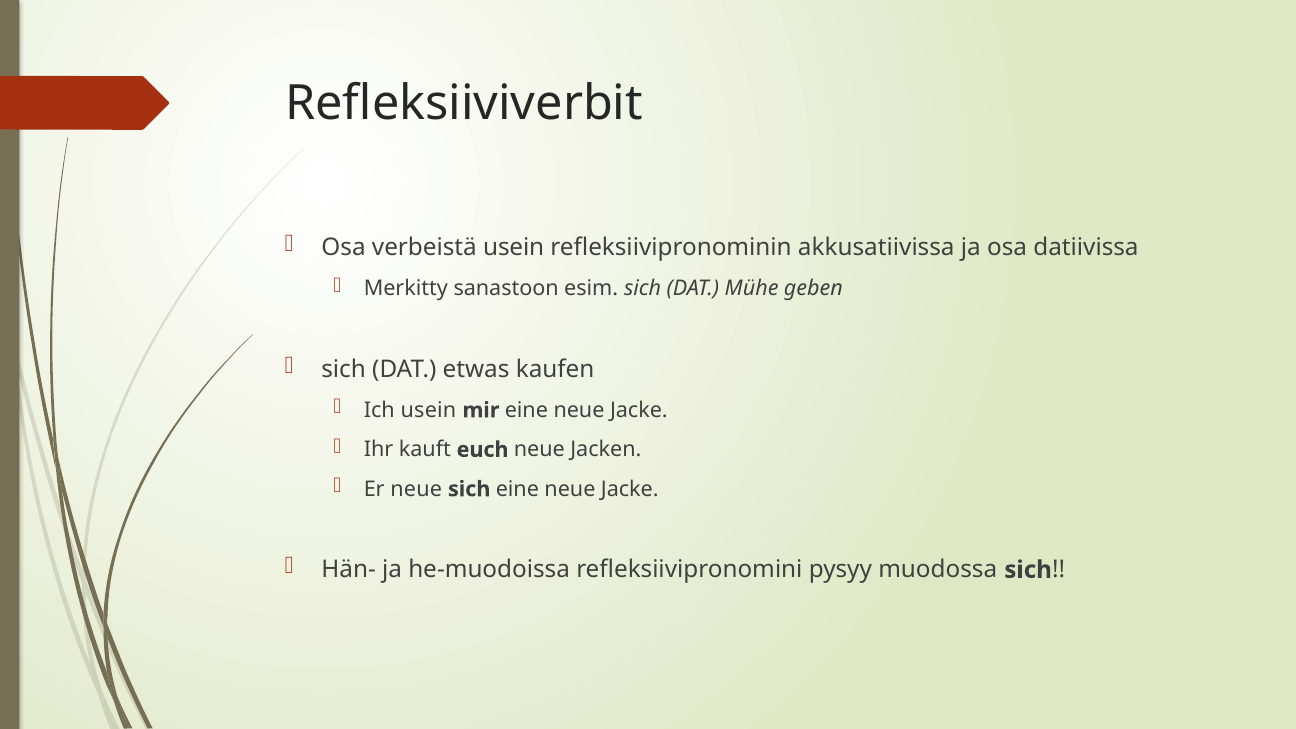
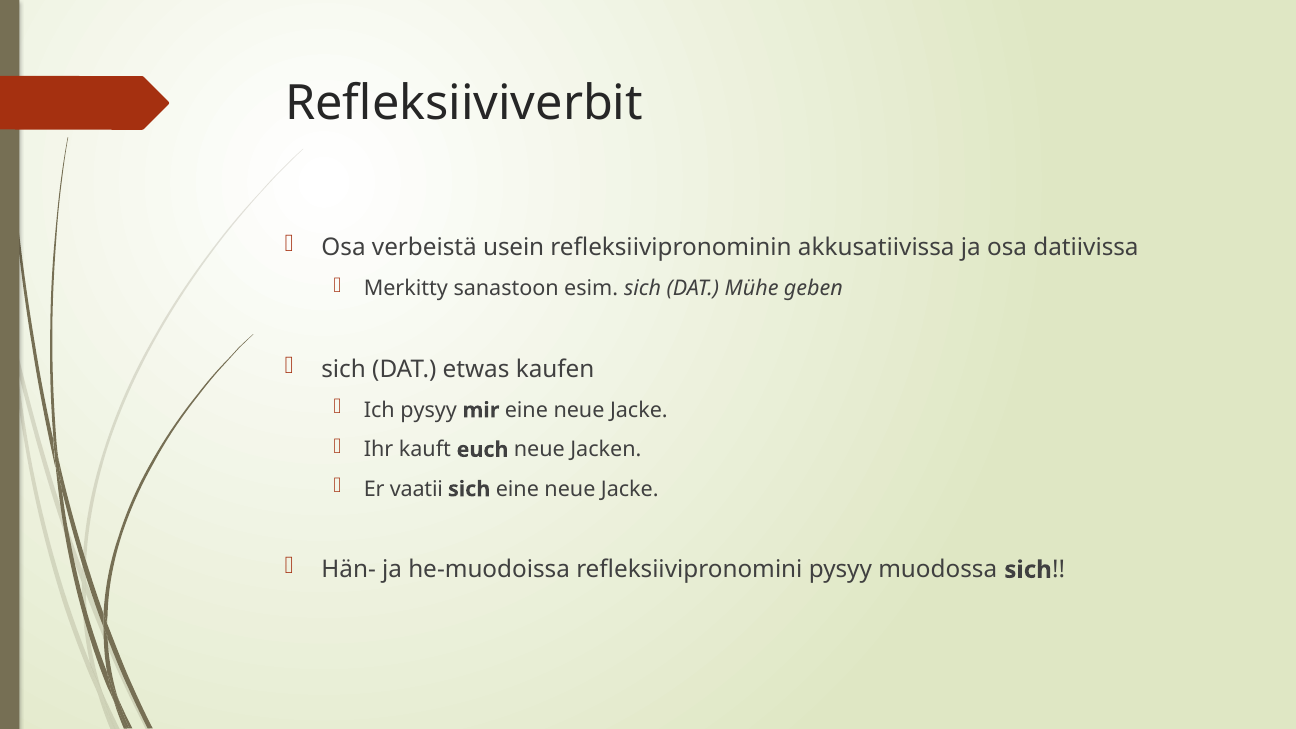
Ich usein: usein -> pysyy (429, 410)
Er neue: neue -> vaatii (416, 489)
